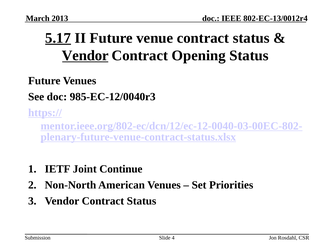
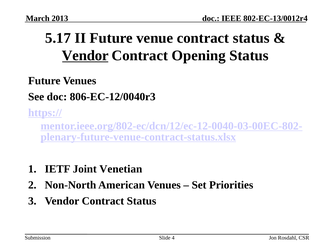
5.17 underline: present -> none (58, 38)
985-EC-12/0040r3: 985-EC-12/0040r3 -> 806-EC-12/0040r3 (113, 97)
Continue: Continue -> Venetian (121, 169)
